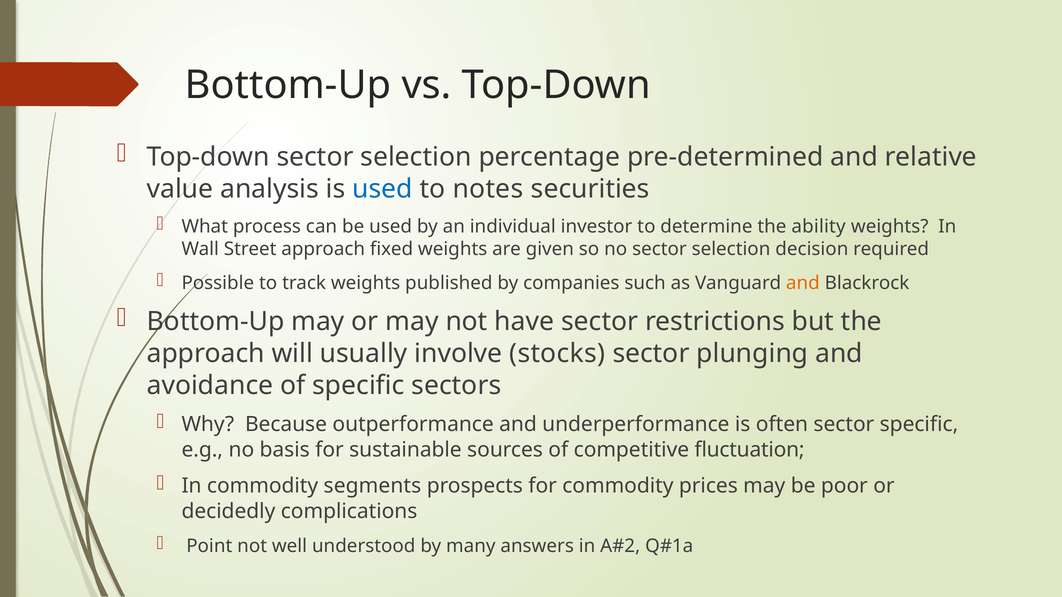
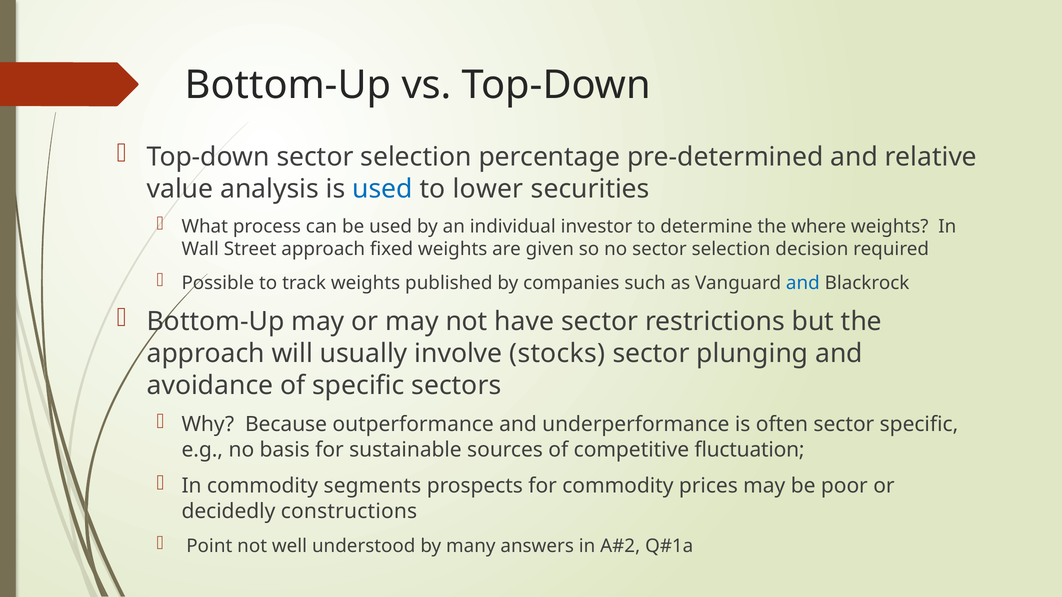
notes: notes -> lower (488, 189)
ability: ability -> where (819, 227)
and colour: orange -> blue (803, 283)
complications: complications -> constructions (349, 511)
